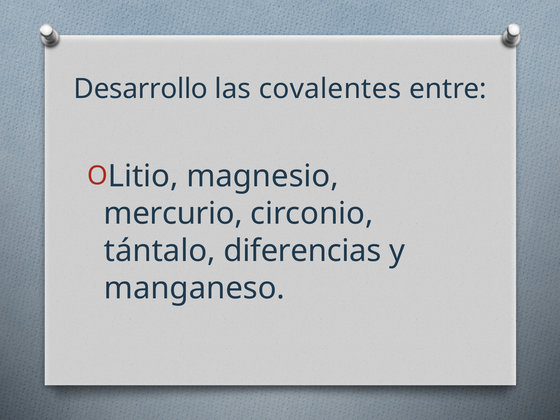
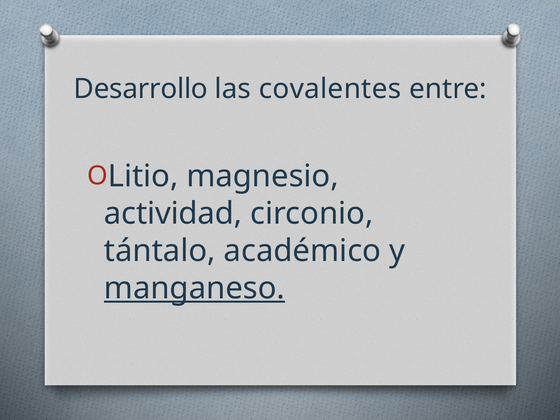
mercurio: mercurio -> actividad (173, 214)
diferencias: diferencias -> académico (302, 251)
manganeso underline: none -> present (194, 288)
